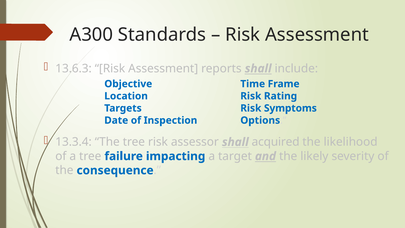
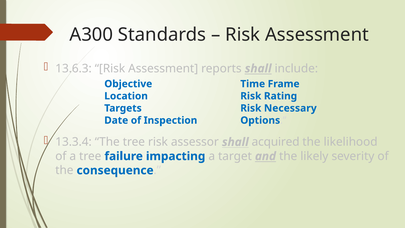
Symptoms: Symptoms -> Necessary (290, 108)
